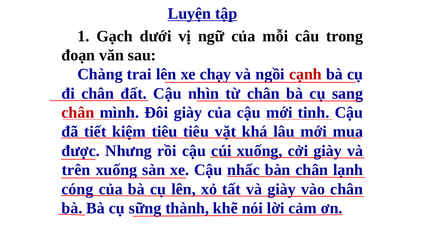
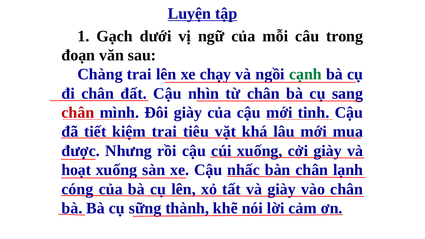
cạnh colour: red -> green (305, 74)
kiệm tiêu: tiêu -> trai (164, 132)
trên: trên -> hoạt (76, 170)
